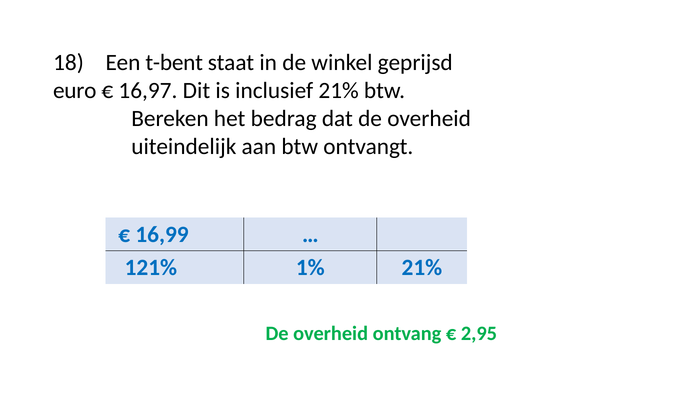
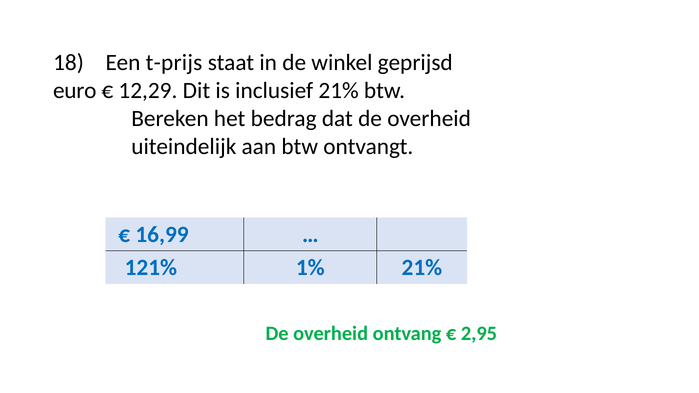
t-bent: t-bent -> t-prijs (174, 63)
16,97: 16,97 -> 12,29 (148, 91)
